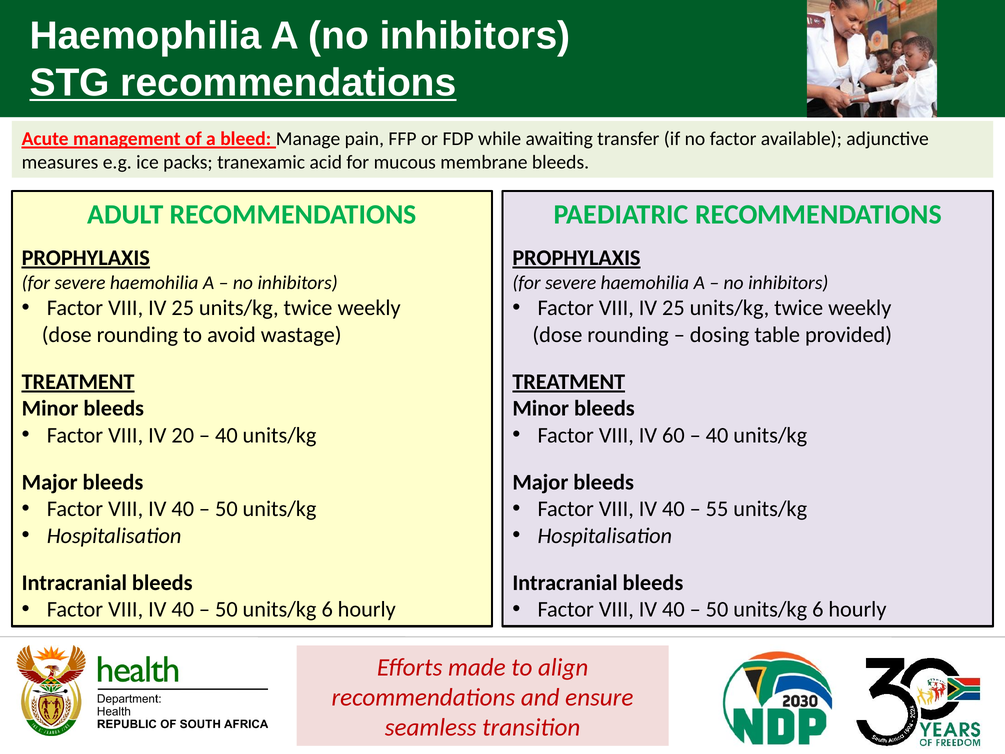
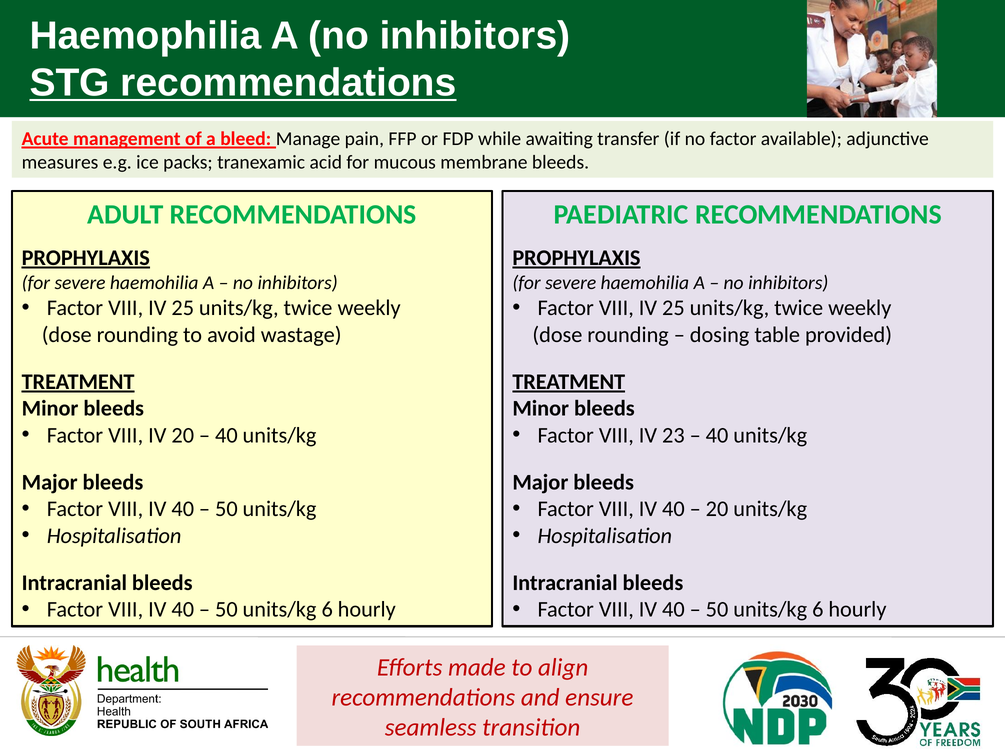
60: 60 -> 23 (673, 435)
55: 55 -> 20 (717, 509)
